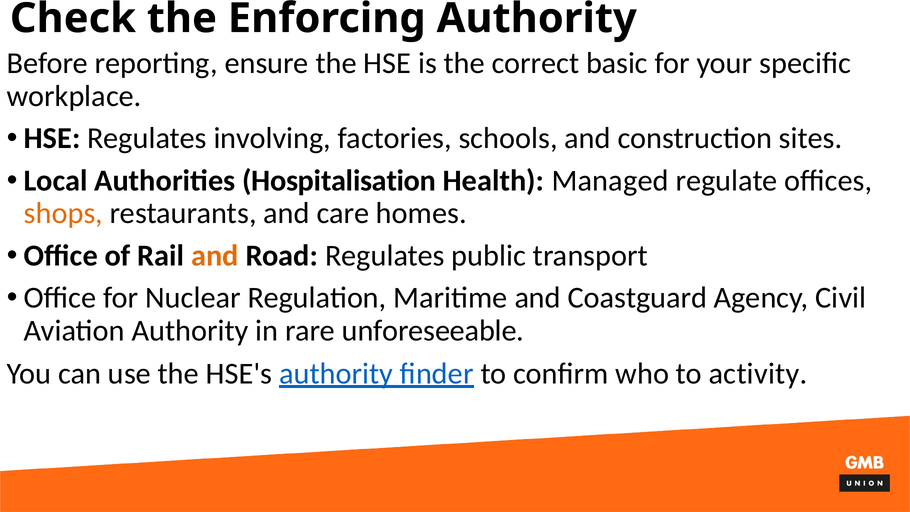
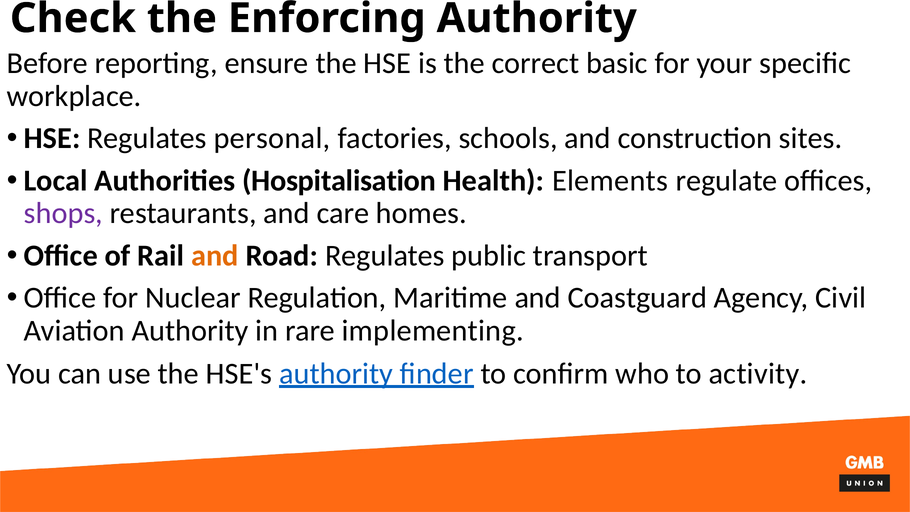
involving: involving -> personal (272, 138)
Managed: Managed -> Elements (610, 181)
shops colour: orange -> purple (63, 213)
unforeseeable: unforeseeable -> implementing (433, 331)
